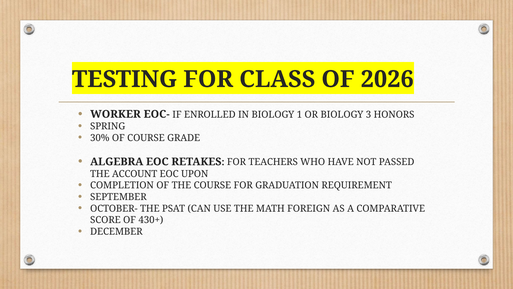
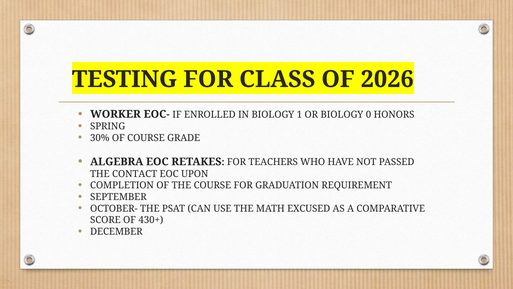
3: 3 -> 0 (368, 114)
ACCOUNT: ACCOUNT -> CONTACT (135, 174)
FOREIGN: FOREIGN -> EXCUSED (309, 208)
